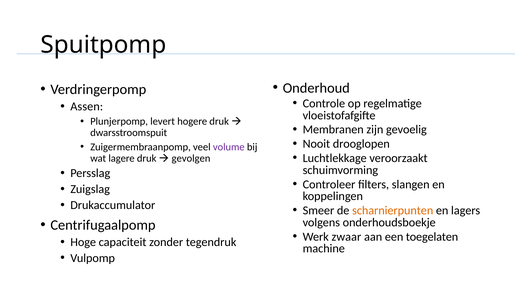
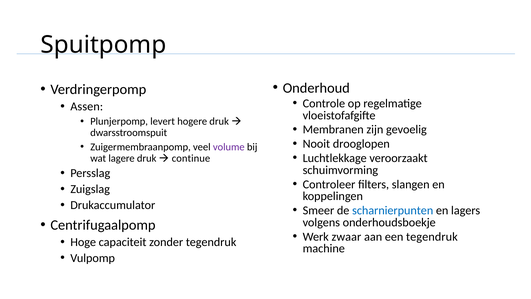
gevolgen: gevolgen -> continue (191, 158)
scharnierpunten colour: orange -> blue (393, 210)
een toegelaten: toegelaten -> tegendruk (432, 236)
